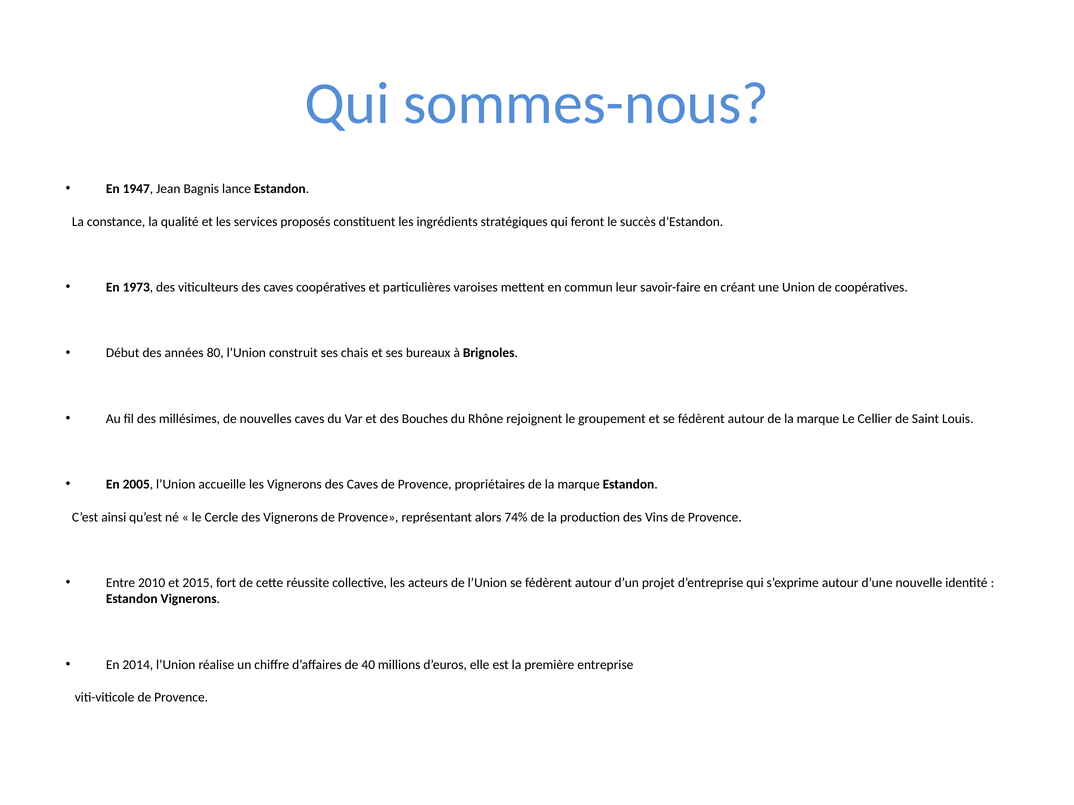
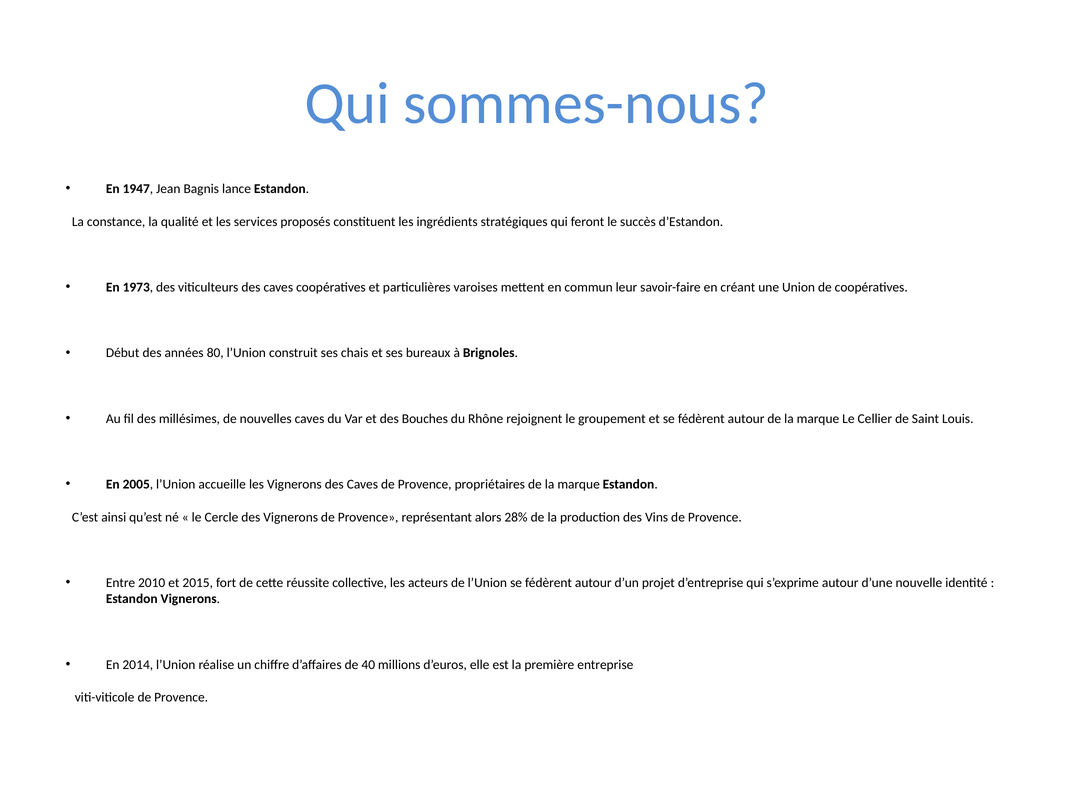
74%: 74% -> 28% (516, 518)
